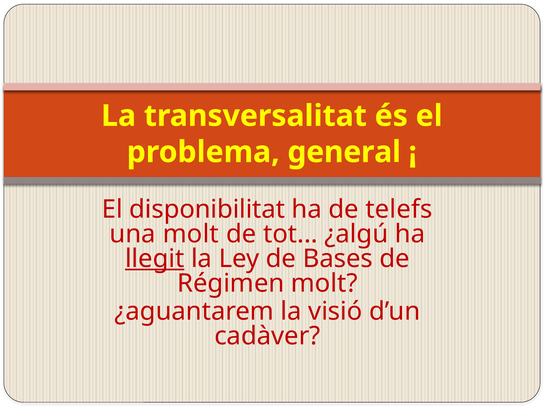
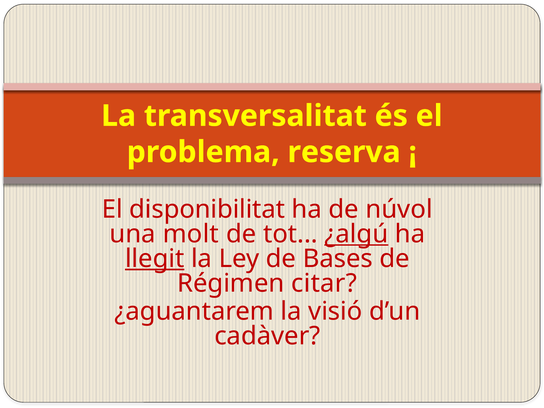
general: general -> reserva (344, 152)
telefs: telefs -> núvol (399, 209)
¿algú underline: none -> present (356, 234)
Régimen molt: molt -> citar (324, 283)
